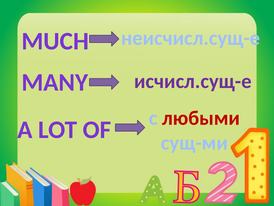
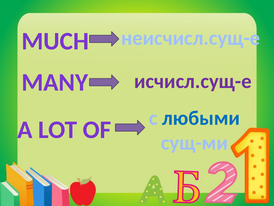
любыми colour: red -> blue (201, 118)
